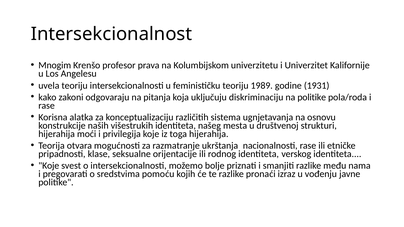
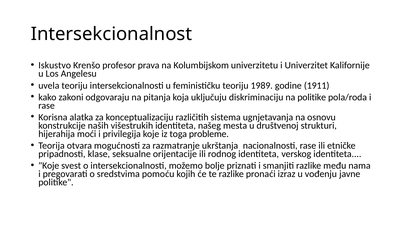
Mnogim: Mnogim -> Iskustvo (55, 65)
1931: 1931 -> 1911 (317, 86)
toga hijerahija: hijerahija -> probleme (209, 134)
